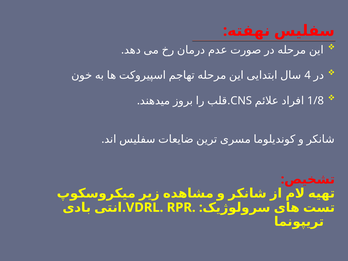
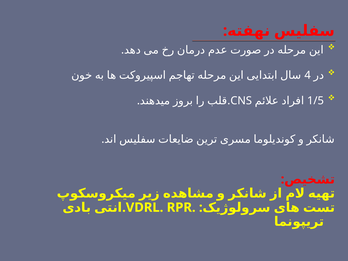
1/8: 1/8 -> 1/5 (315, 101)
